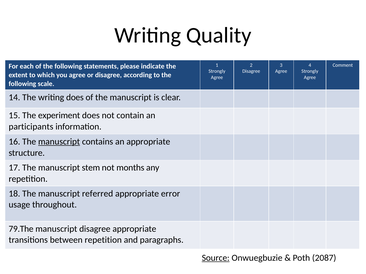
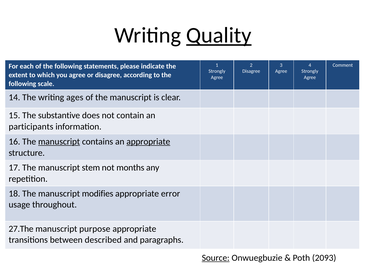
Quality underline: none -> present (219, 35)
writing does: does -> ages (75, 97)
experiment: experiment -> substantive (59, 116)
appropriate underline: none -> present (148, 142)
referred: referred -> modifies (98, 194)
79.The: 79.The -> 27.The (21, 229)
manuscript disagree: disagree -> purpose (95, 229)
between repetition: repetition -> described (103, 240)
2087: 2087 -> 2093 (324, 258)
